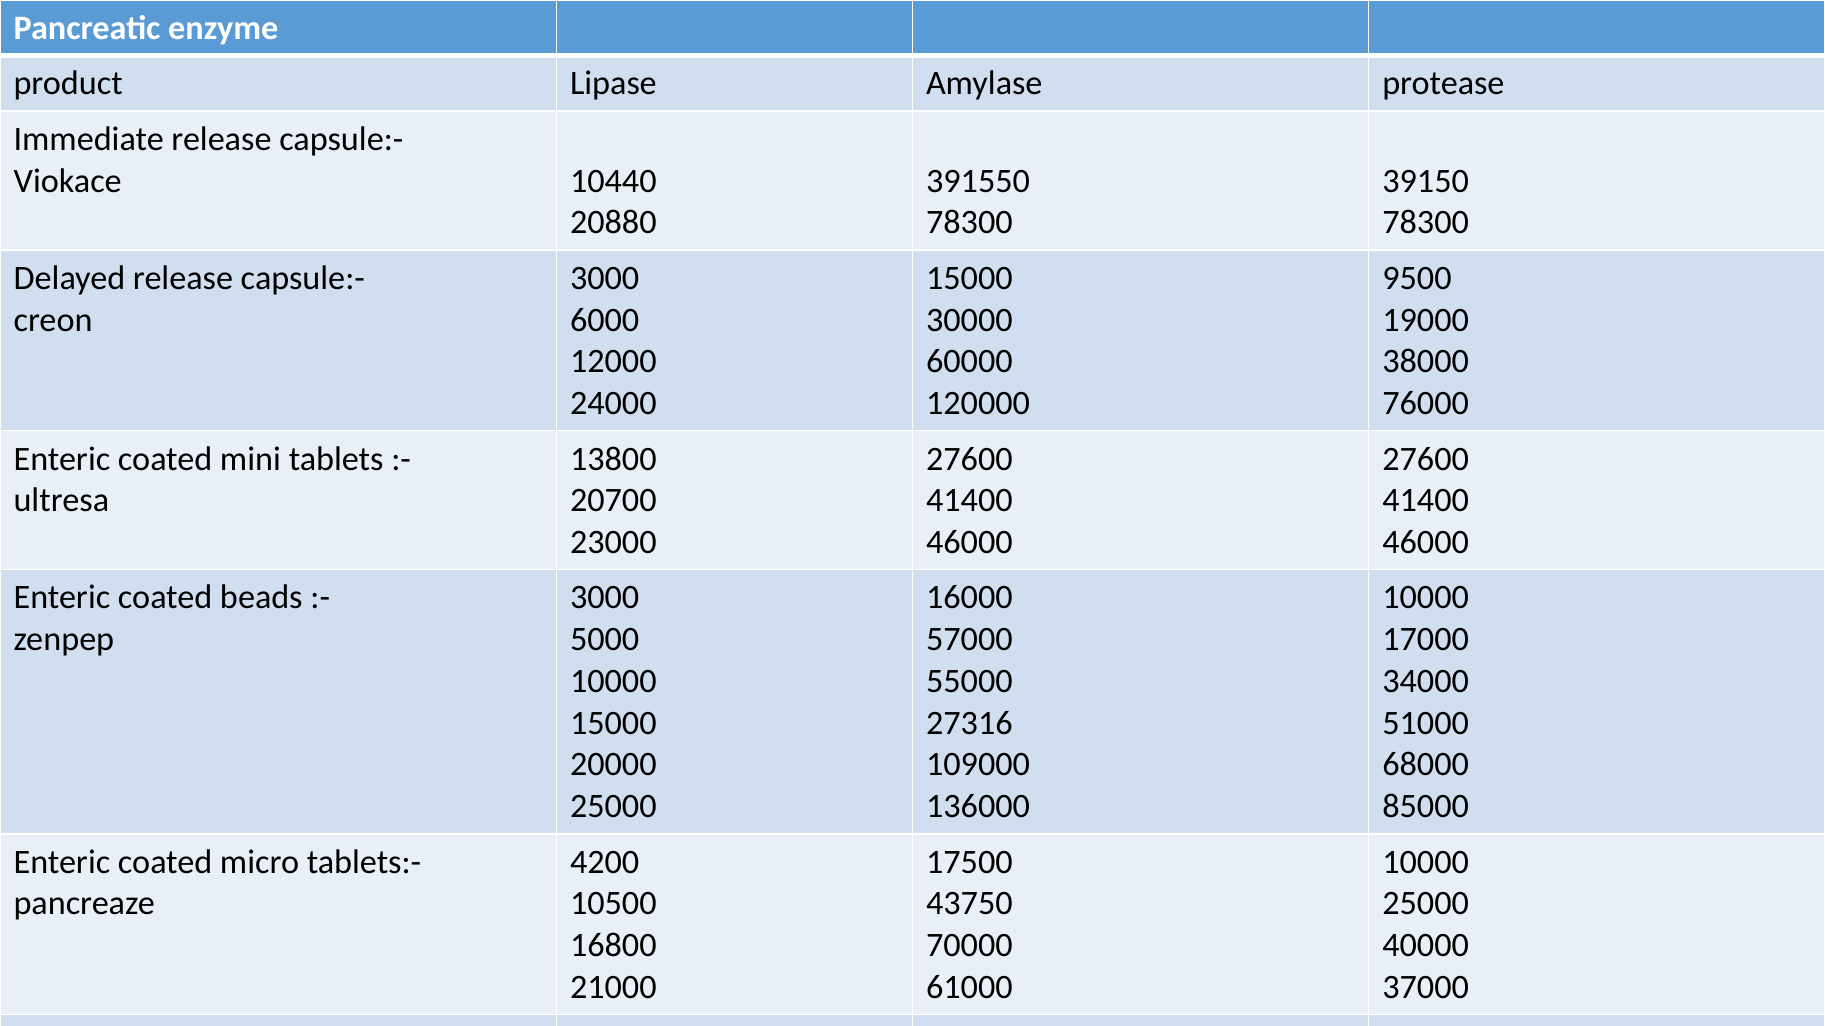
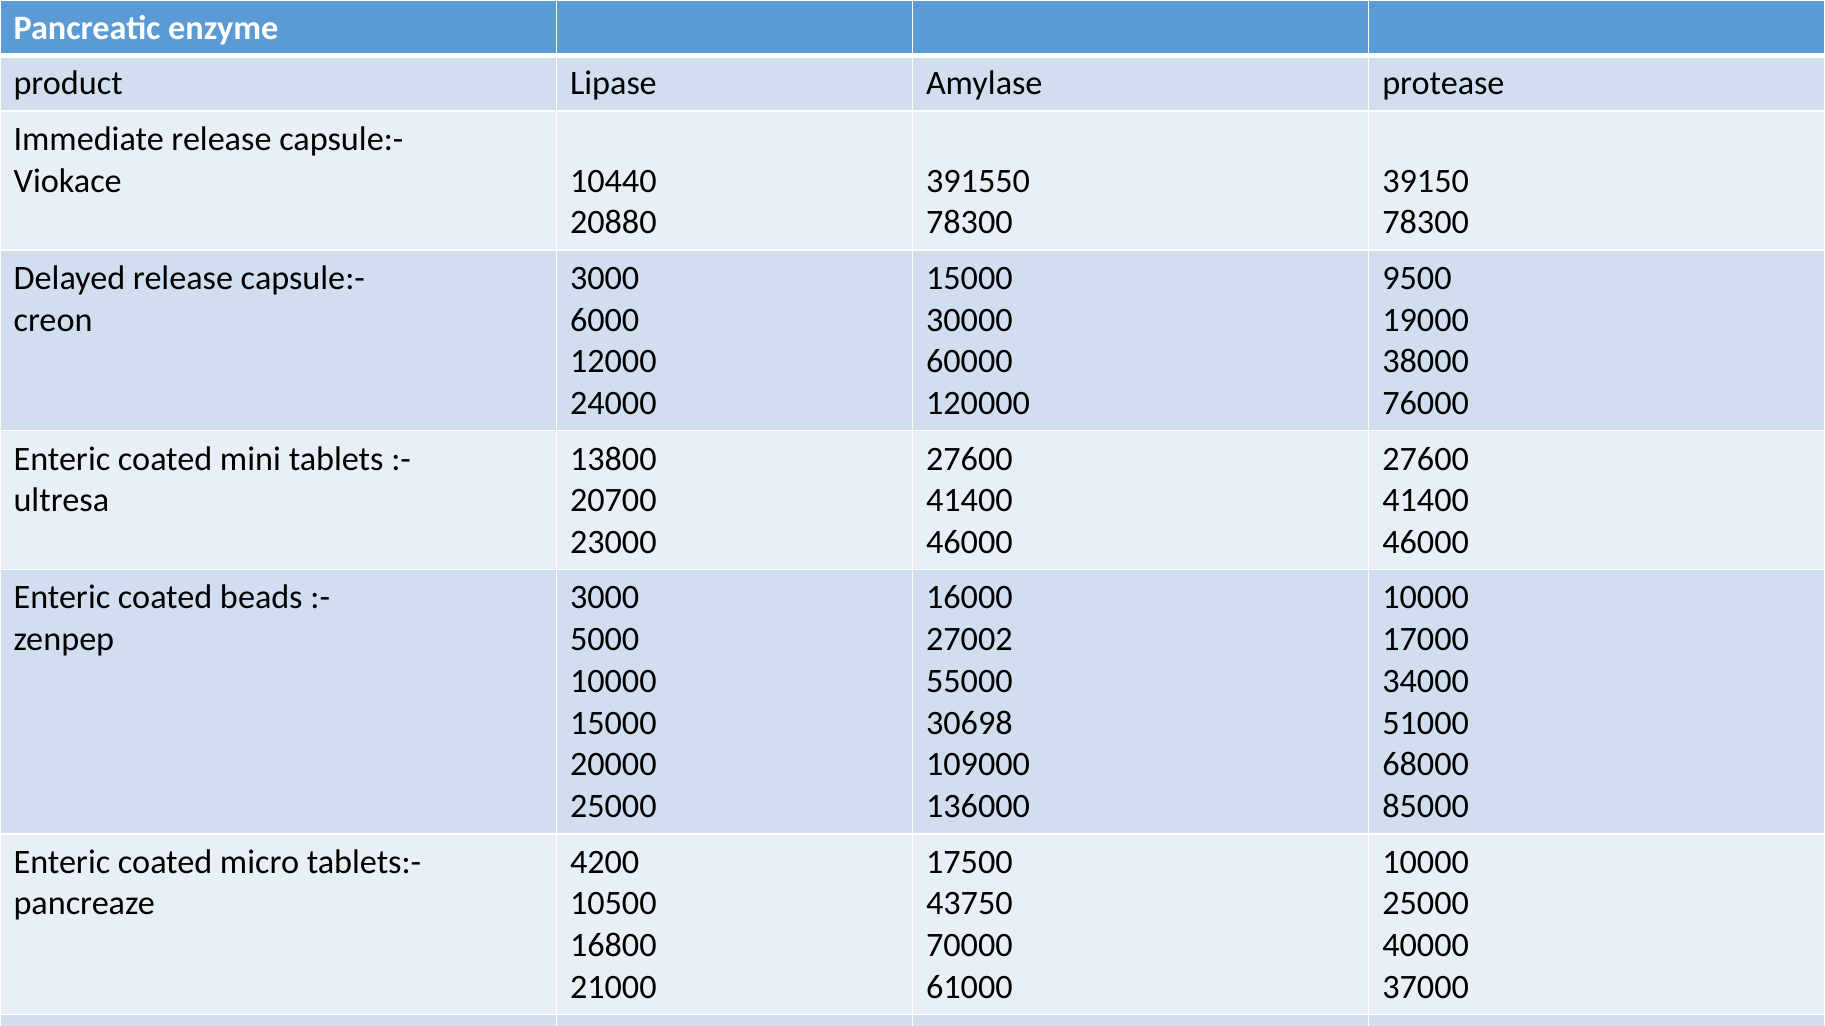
57000: 57000 -> 27002 (969, 640)
27316: 27316 -> 30698 (969, 723)
